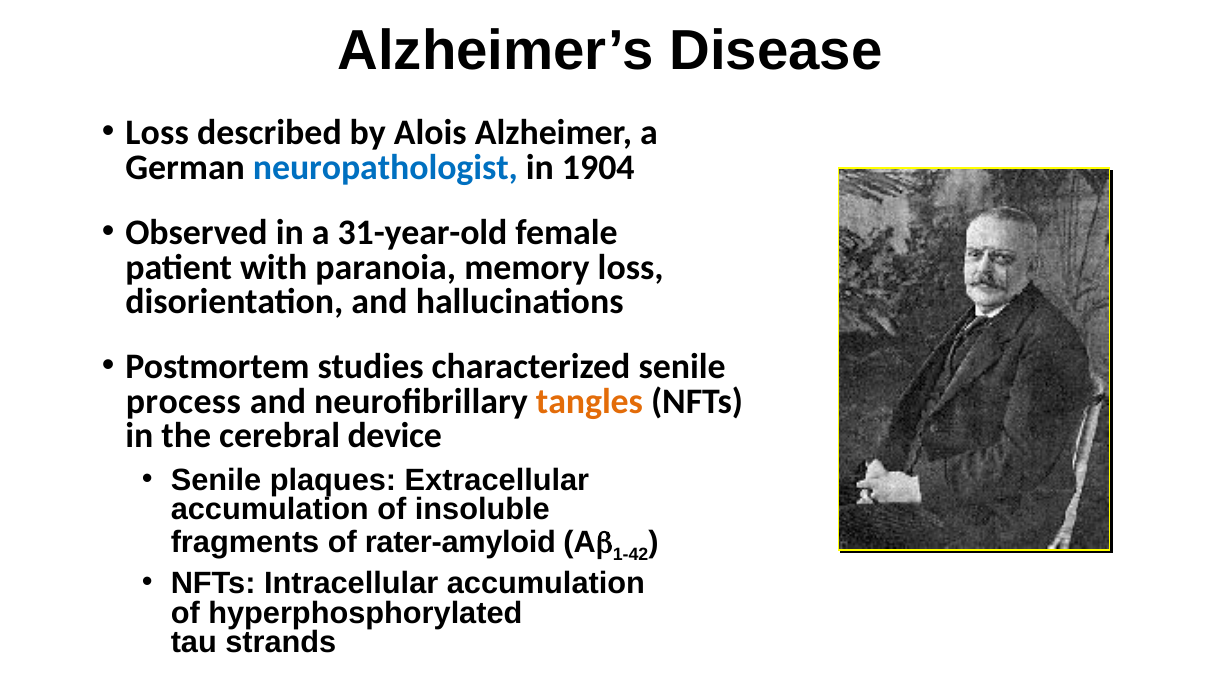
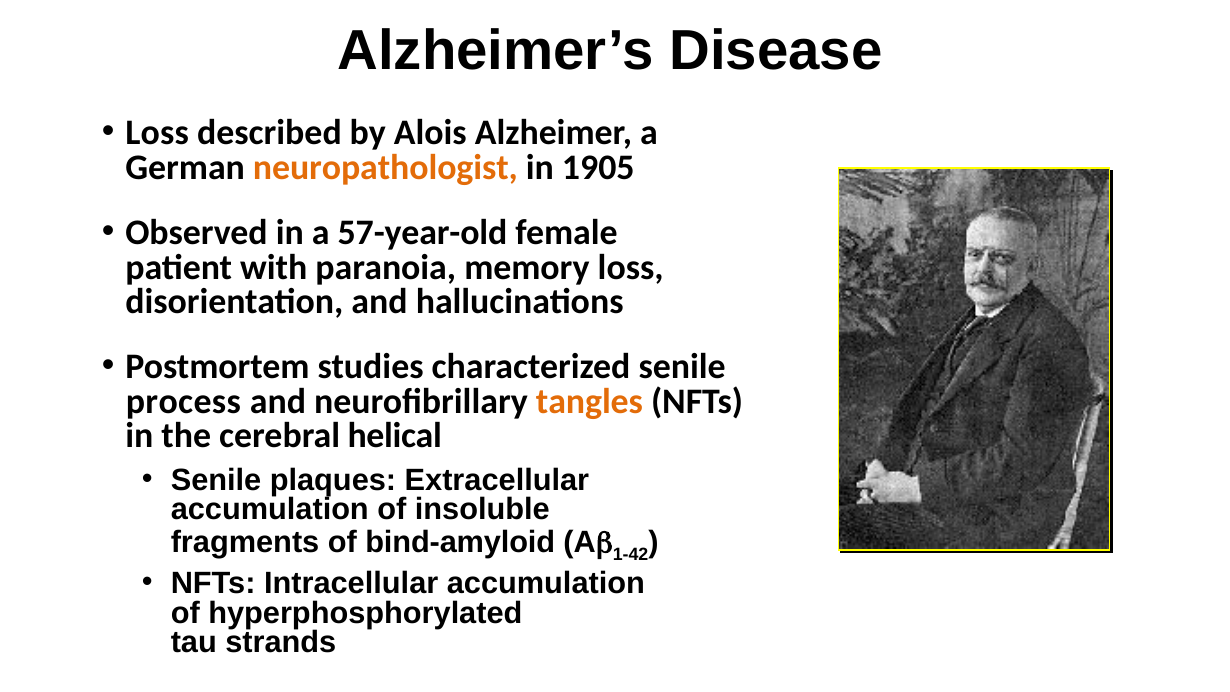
neuropathologist colour: blue -> orange (385, 168)
1904: 1904 -> 1905 (598, 168)
31-year-old: 31-year-old -> 57-year-old (423, 233)
device: device -> helical (395, 436)
rater-amyloid: rater-amyloid -> bind-amyloid (460, 542)
